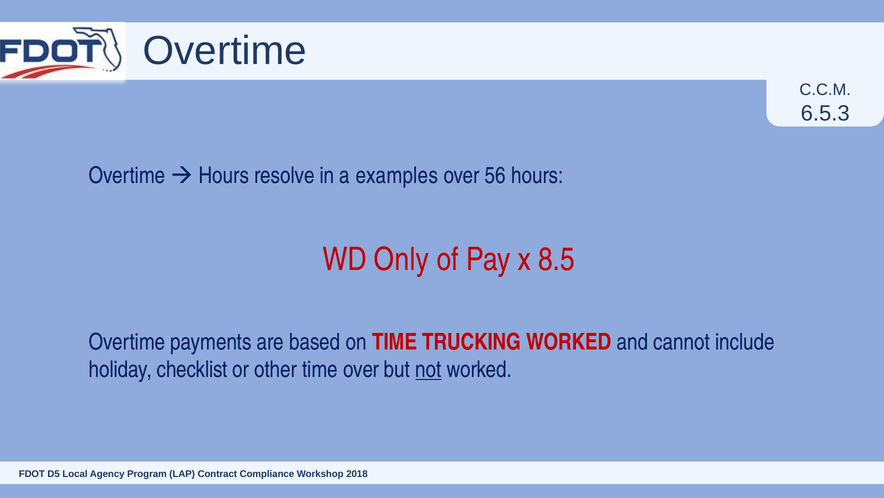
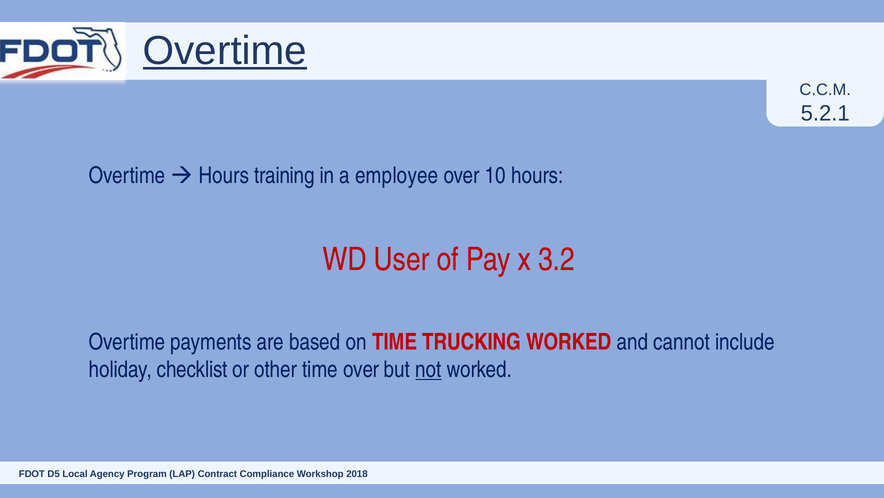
Overtime underline: none -> present (225, 51)
6.5.3: 6.5.3 -> 5.2.1 (825, 113)
resolve: resolve -> training (284, 176)
examples: examples -> employee (397, 176)
56: 56 -> 10 (495, 176)
Only: Only -> User (402, 259)
8.5: 8.5 -> 3.2 (557, 259)
